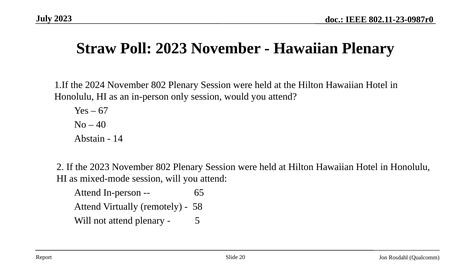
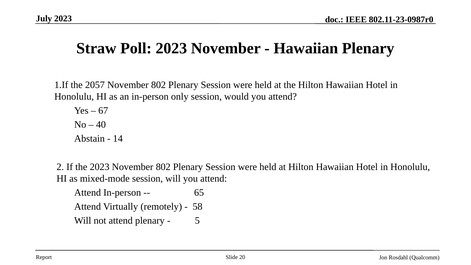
2024: 2024 -> 2057 (95, 85)
